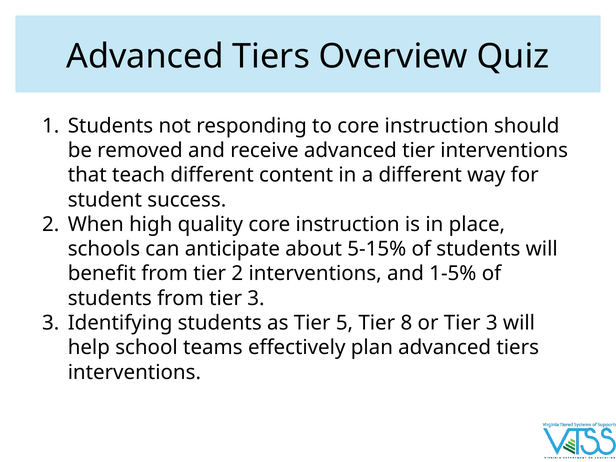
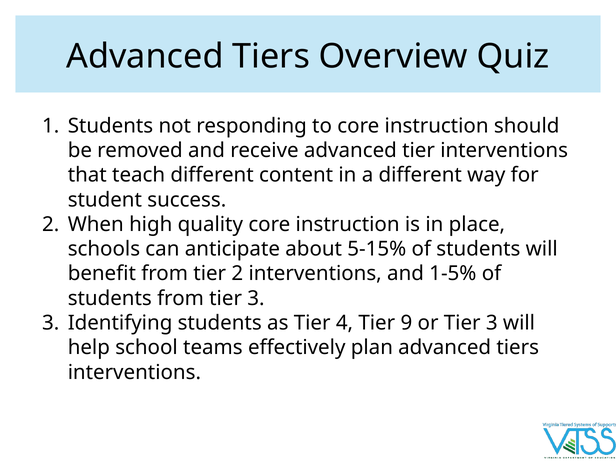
5: 5 -> 4 (345, 323)
8: 8 -> 9 (406, 323)
